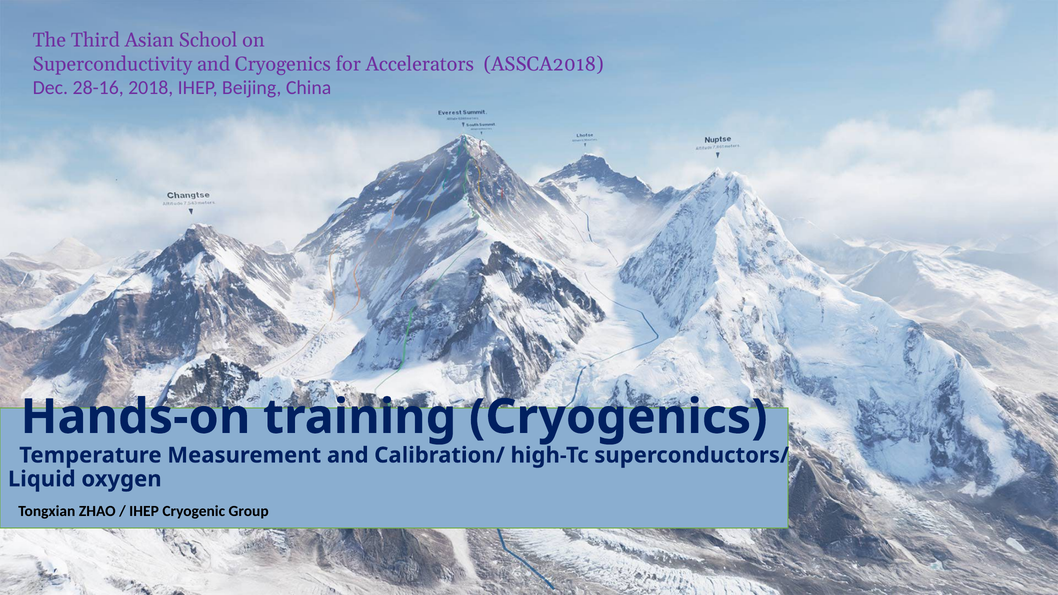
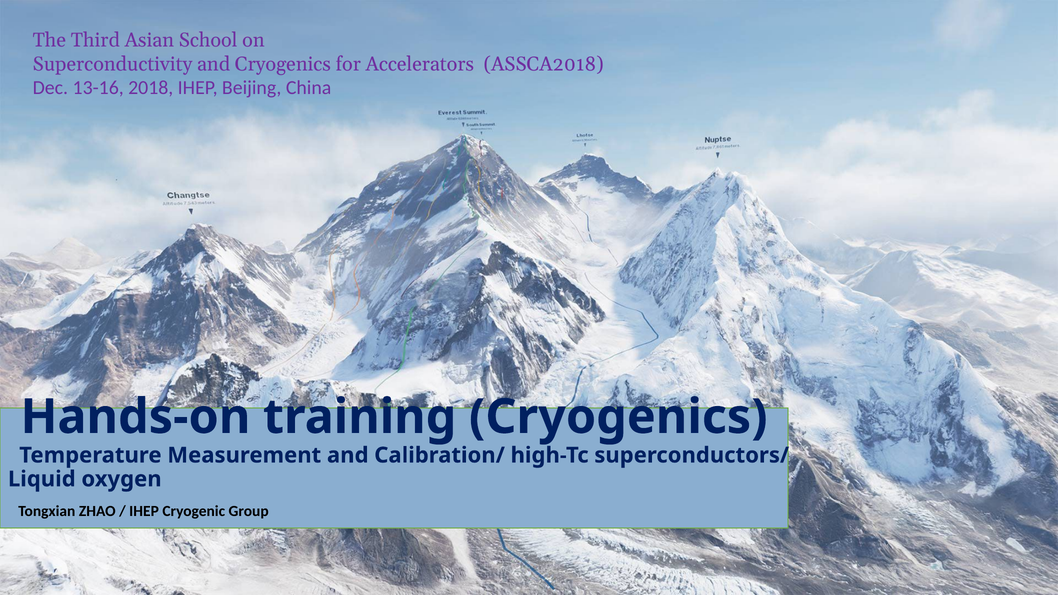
28-16: 28-16 -> 13-16 (98, 88)
